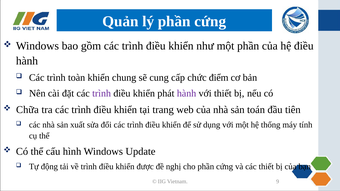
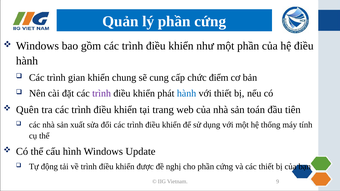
toàn: toàn -> gian (77, 78)
hành colour: purple -> blue (187, 94)
Chữa: Chữa -> Quên (27, 110)
